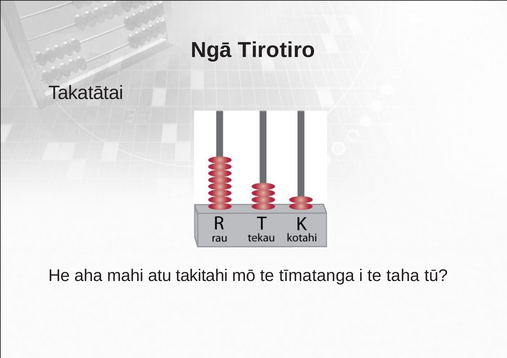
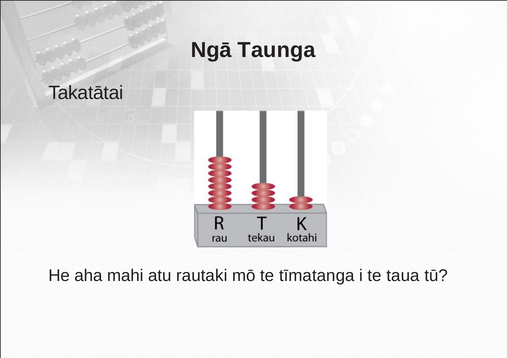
Tirotiro: Tirotiro -> Taunga (277, 50)
takitahi: takitahi -> rautaki (202, 276)
taha: taha -> taua (403, 276)
